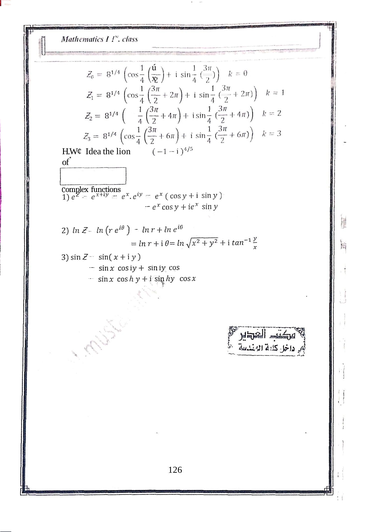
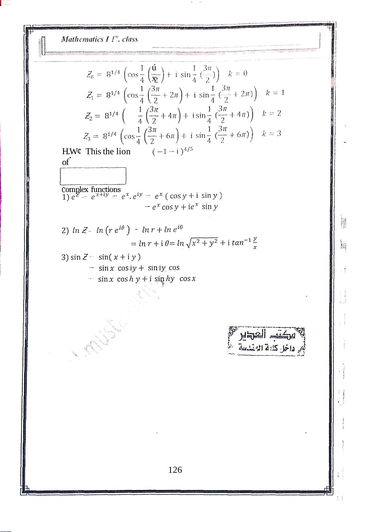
Idea: Idea -> This (93, 151)
